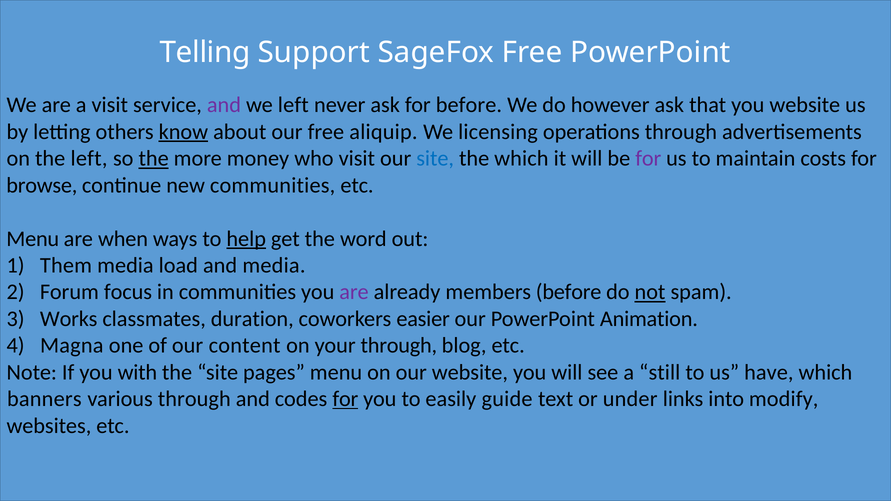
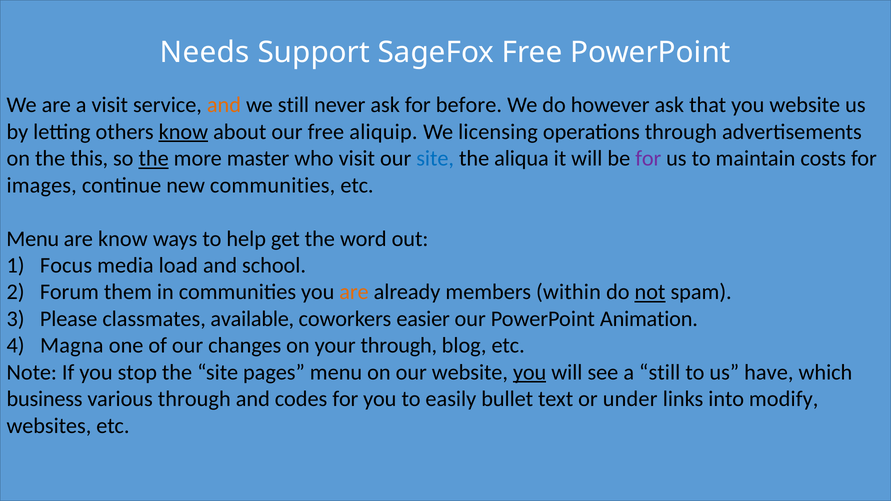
Telling: Telling -> Needs (205, 53)
and colour: purple -> orange (224, 105)
we left: left -> still (293, 105)
the left: left -> this (89, 159)
money: money -> master (258, 159)
the which: which -> aliqua (521, 159)
browse: browse -> images (42, 185)
are when: when -> know (123, 239)
help underline: present -> none (246, 239)
Them: Them -> Focus (66, 265)
and media: media -> school (274, 265)
focus: focus -> them (128, 292)
are colour: purple -> orange (354, 292)
members before: before -> within (568, 292)
Works: Works -> Please (69, 319)
duration: duration -> available (252, 319)
content: content -> changes (245, 346)
with: with -> stop (137, 372)
you underline: none -> present (530, 372)
banners: banners -> business (45, 399)
for underline: present -> none (345, 399)
guide: guide -> bullet (507, 399)
